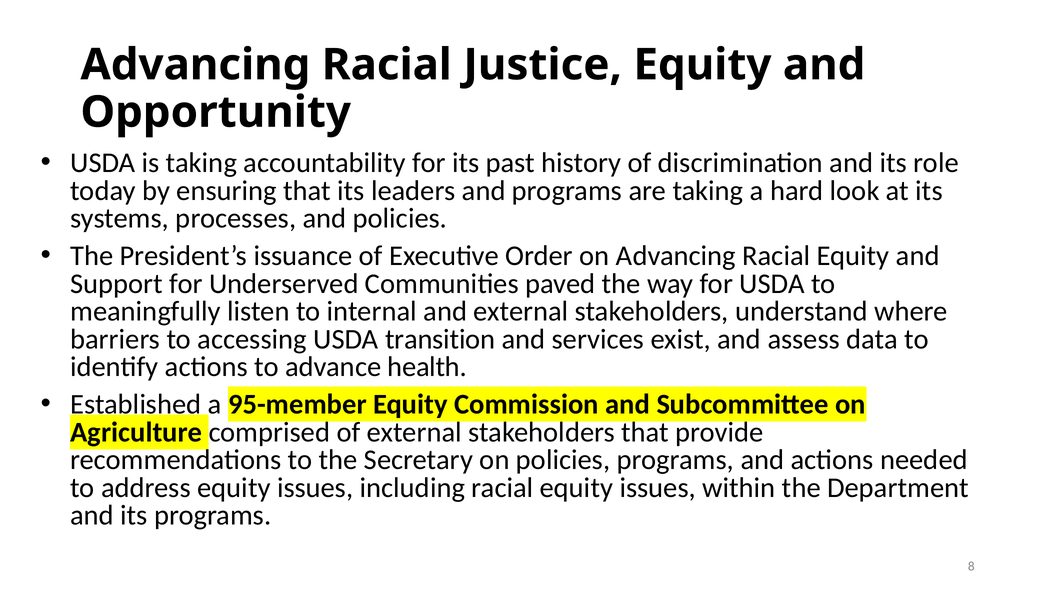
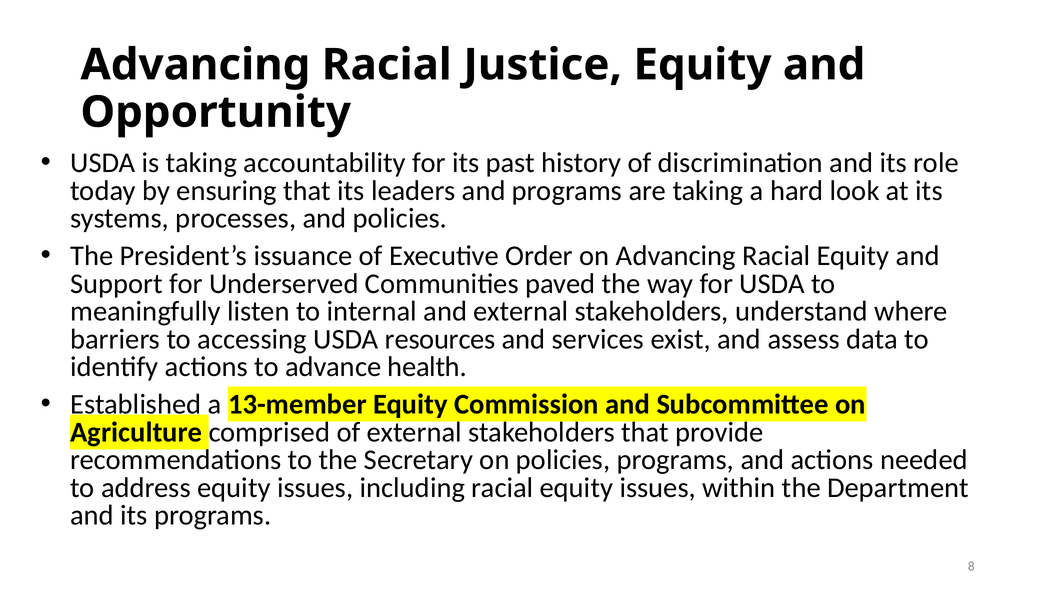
transition: transition -> resources (440, 339)
95-member: 95-member -> 13-member (297, 405)
